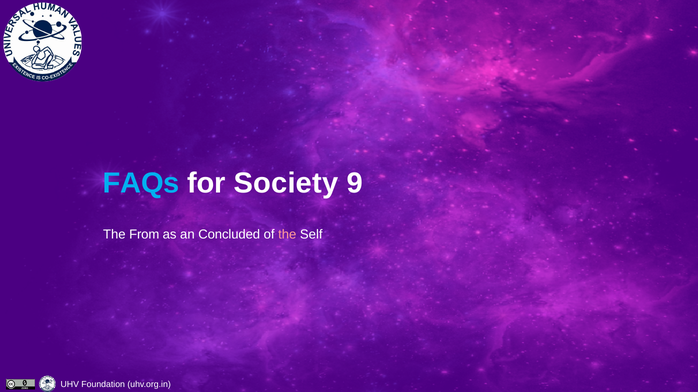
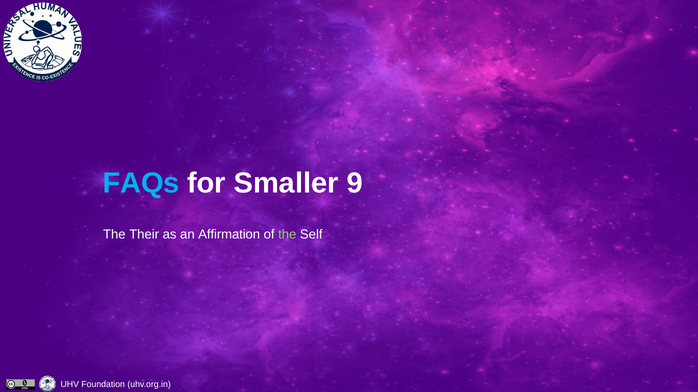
Society: Society -> Smaller (286, 183)
From: From -> Their (144, 235)
Concluded: Concluded -> Affirmation (229, 235)
the colour: pink -> light green (287, 235)
